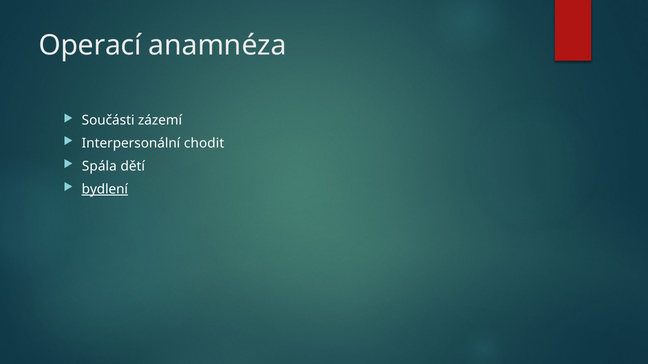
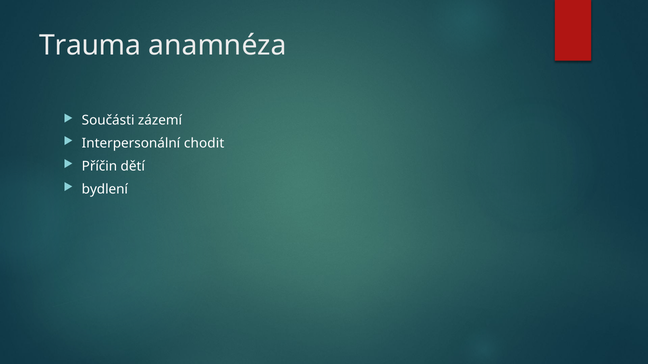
Operací: Operací -> Trauma (90, 45)
Spála: Spála -> Příčin (99, 167)
bydlení underline: present -> none (105, 189)
